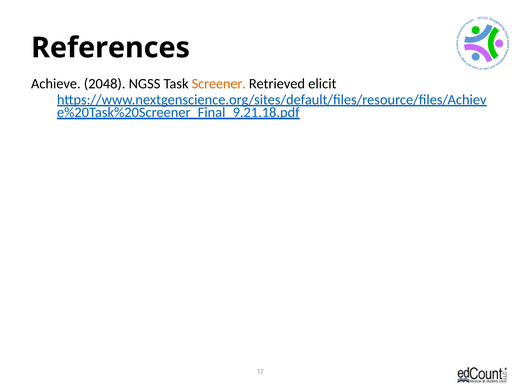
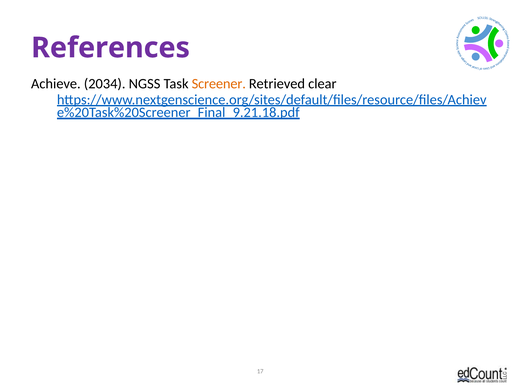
References colour: black -> purple (111, 48)
2048: 2048 -> 2034 (105, 84)
elicit: elicit -> clear (322, 84)
